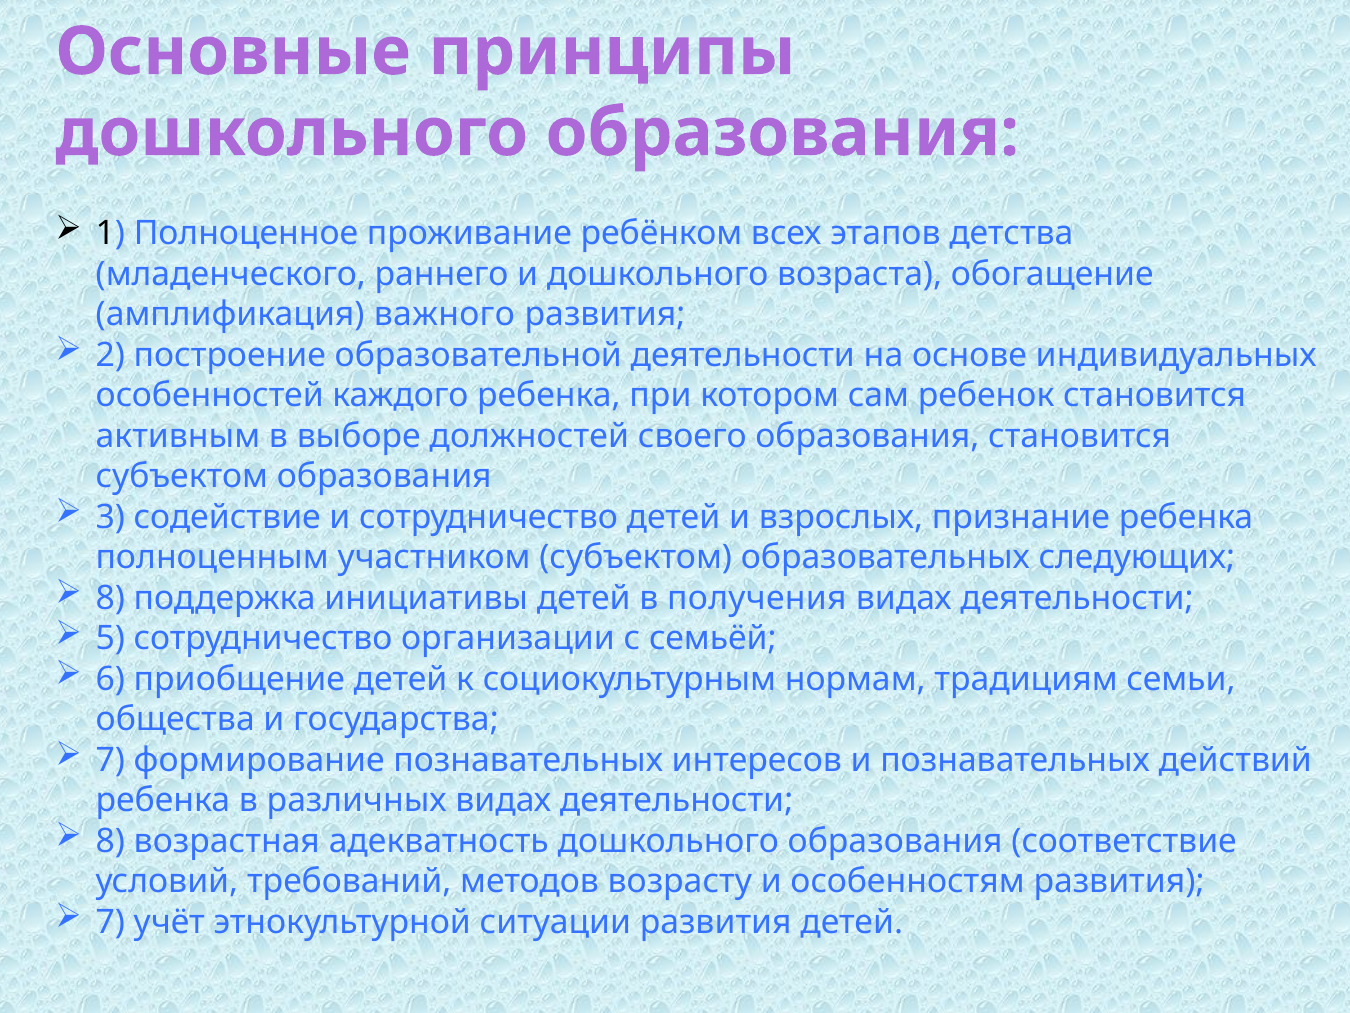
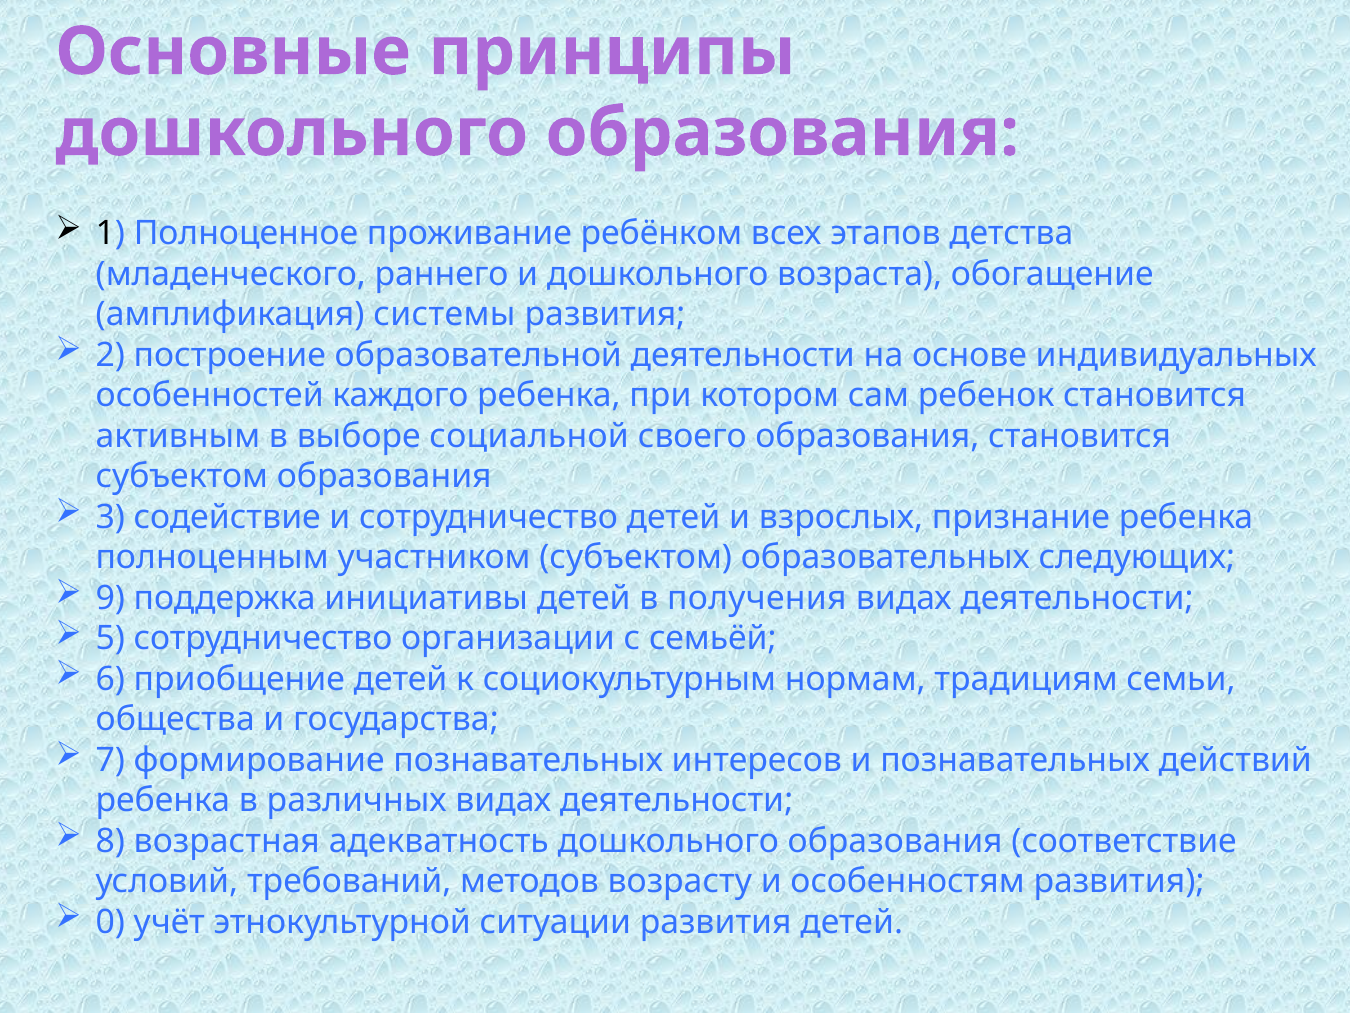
важного: важного -> системы (444, 314)
должностей: должностей -> социальной (529, 436)
8: 8 -> 9 (110, 598)
7: 7 -> 0 (110, 922)
